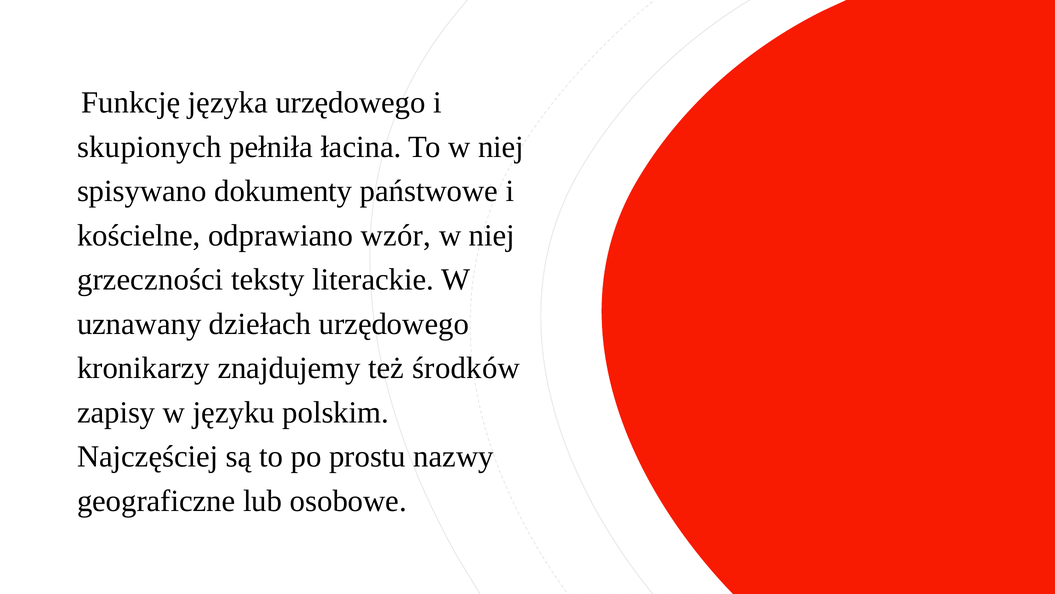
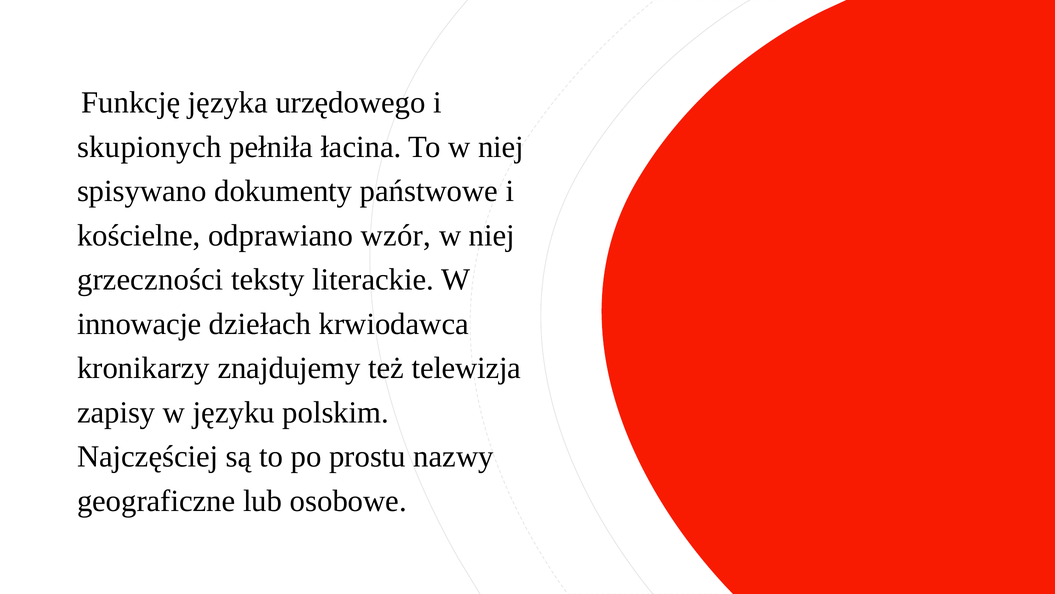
uznawany: uznawany -> innowacje (139, 324)
dziełach urzędowego: urzędowego -> krwiodawca (394, 324)
środków: środków -> telewizja (466, 368)
